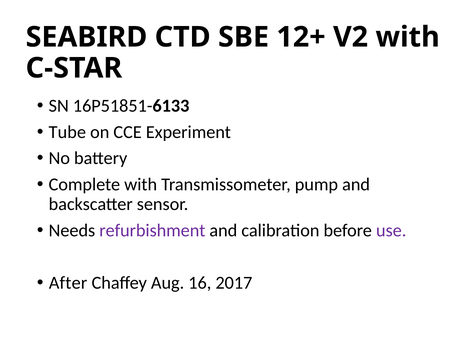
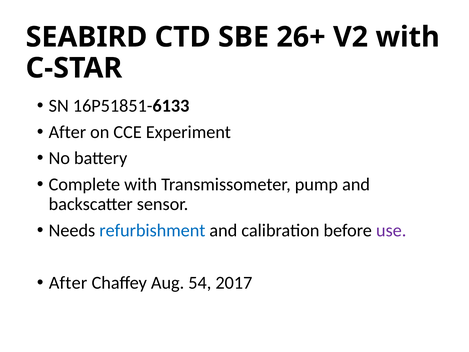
12+: 12+ -> 26+ (301, 37)
Tube: Tube -> After (67, 132)
refurbishment colour: purple -> blue (152, 230)
16: 16 -> 54 (200, 283)
